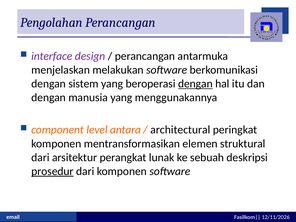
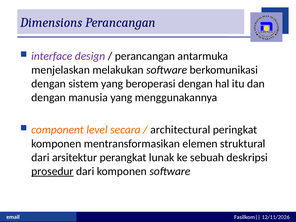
Pengolahan: Pengolahan -> Dimensions (51, 22)
dengan underline: present -> none (195, 84)
antara: antara -> secara (125, 130)
